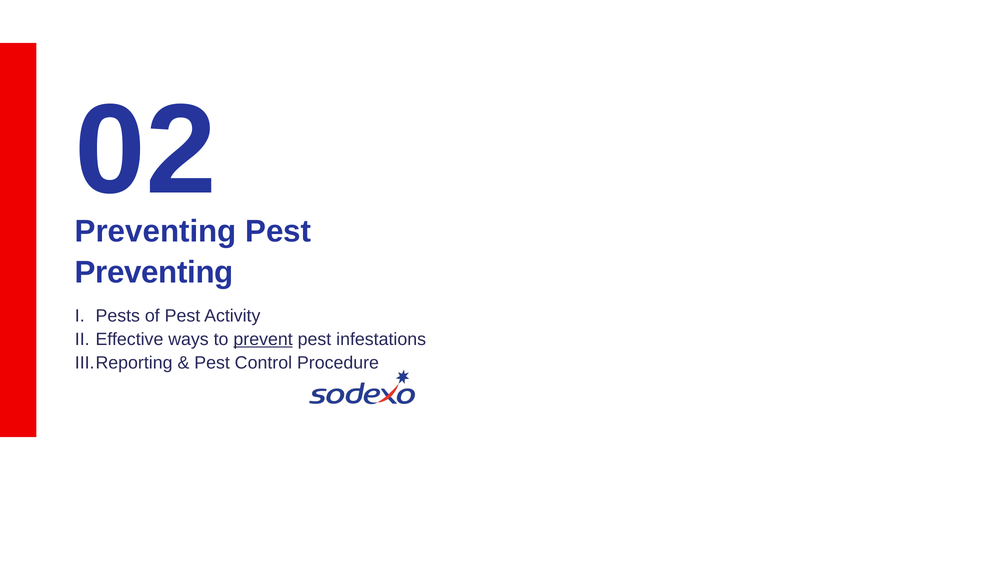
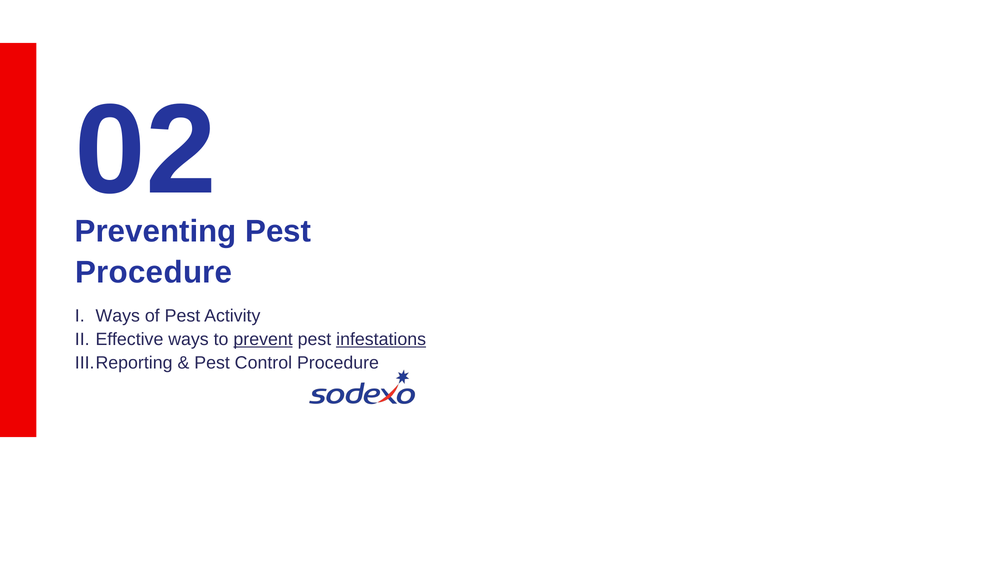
Preventing: Preventing -> Procedure (154, 272)
Pests: Pests -> Ways (118, 316)
infestations underline: none -> present (381, 339)
